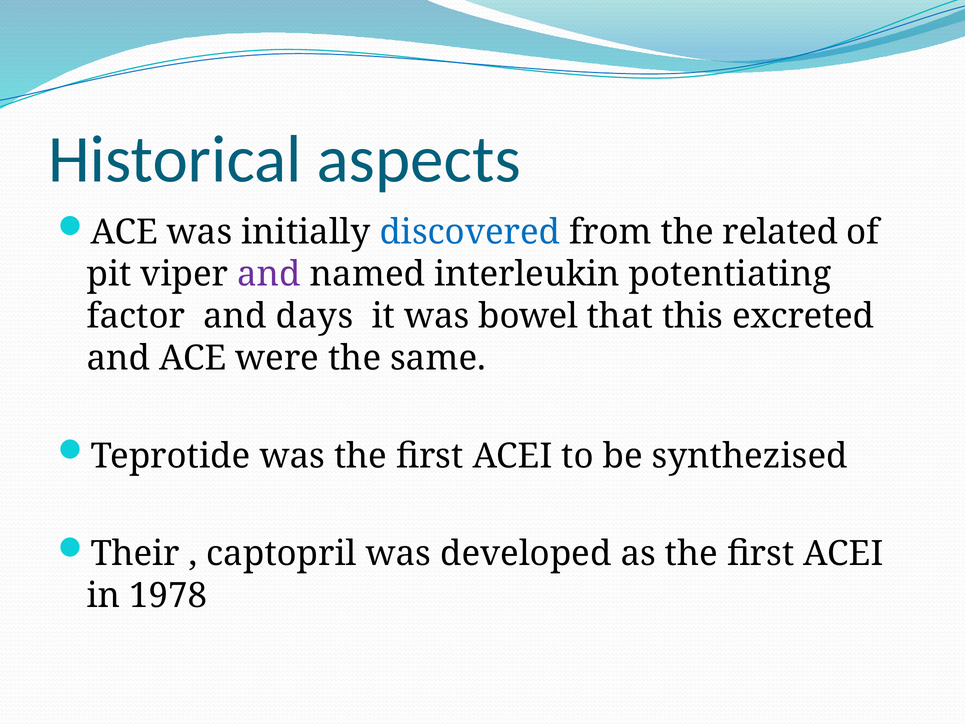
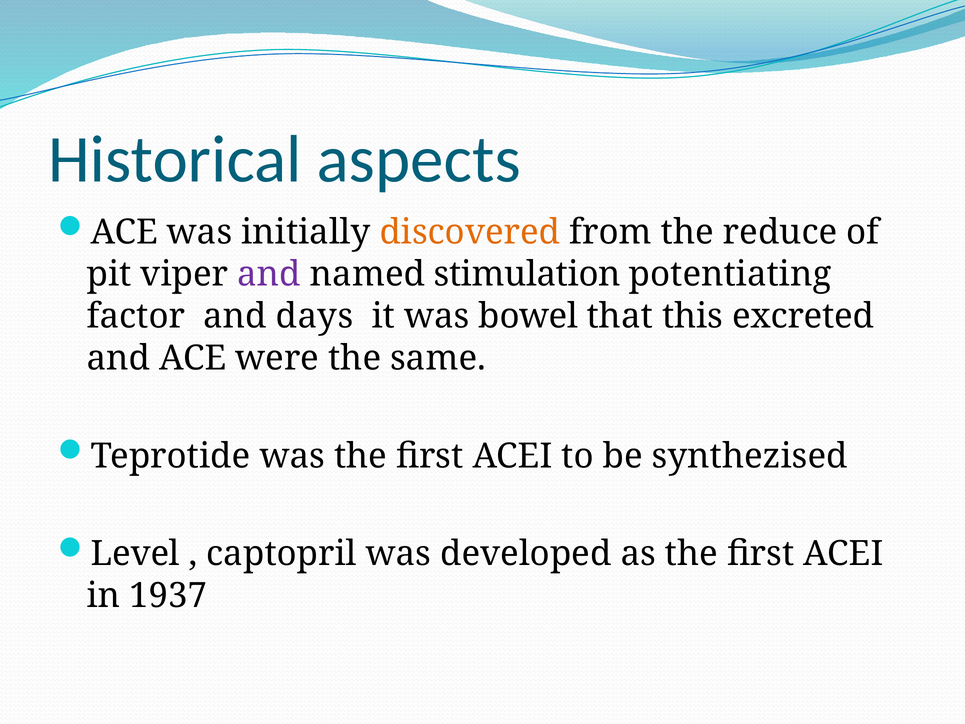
discovered colour: blue -> orange (470, 232)
related: related -> reduce (780, 232)
interleukin: interleukin -> stimulation (527, 274)
Their: Their -> Level (135, 554)
1978: 1978 -> 1937 (168, 595)
